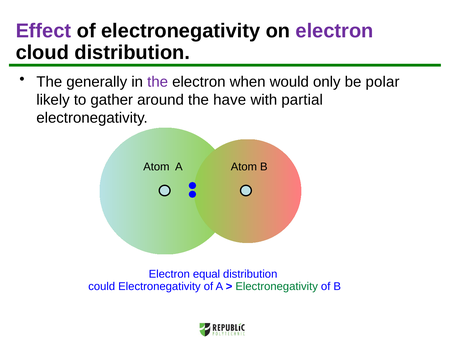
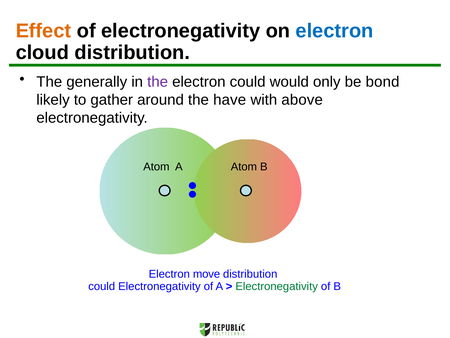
Effect colour: purple -> orange (43, 31)
electron colour: purple -> blue (335, 31)
electron when: when -> could (248, 82)
polar: polar -> bond (383, 82)
partial: partial -> above (302, 100)
equal: equal -> move (207, 274)
